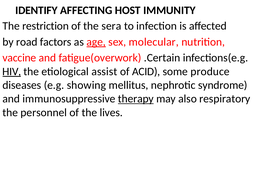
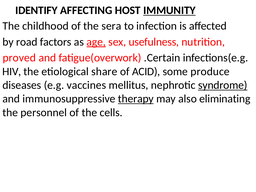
IMMUNITY underline: none -> present (169, 10)
restriction: restriction -> childhood (45, 26)
molecular: molecular -> usefulness (154, 42)
vaccine: vaccine -> proved (19, 58)
HIV underline: present -> none (12, 71)
assist: assist -> share (104, 71)
showing: showing -> vaccines (86, 85)
syndrome underline: none -> present (223, 85)
respiratory: respiratory -> eliminating (225, 99)
lives: lives -> cells (111, 112)
